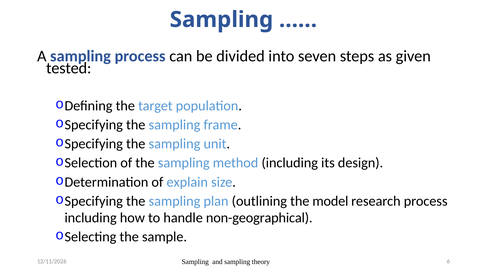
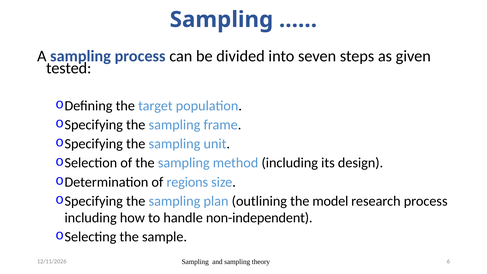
explain: explain -> regions (187, 182)
non-geographical: non-geographical -> non-independent (259, 218)
